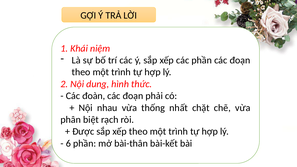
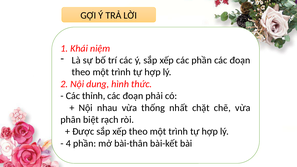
đoàn: đoàn -> thỉnh (94, 96)
6: 6 -> 4 (68, 143)
